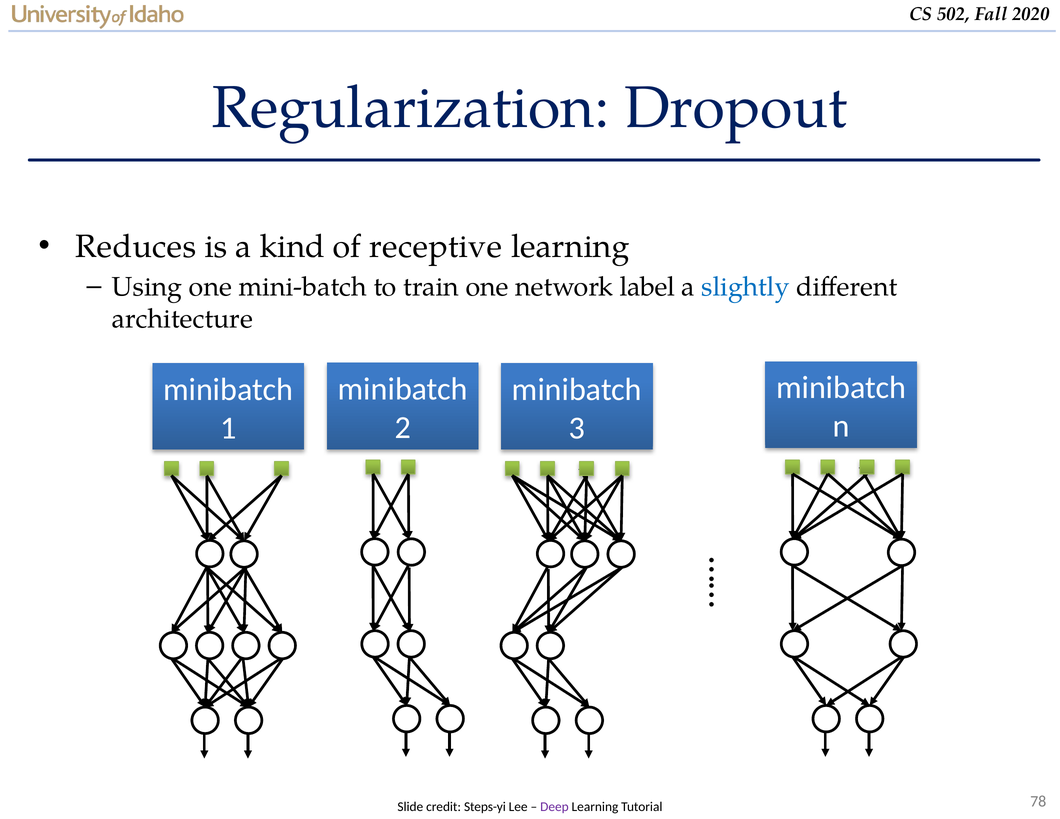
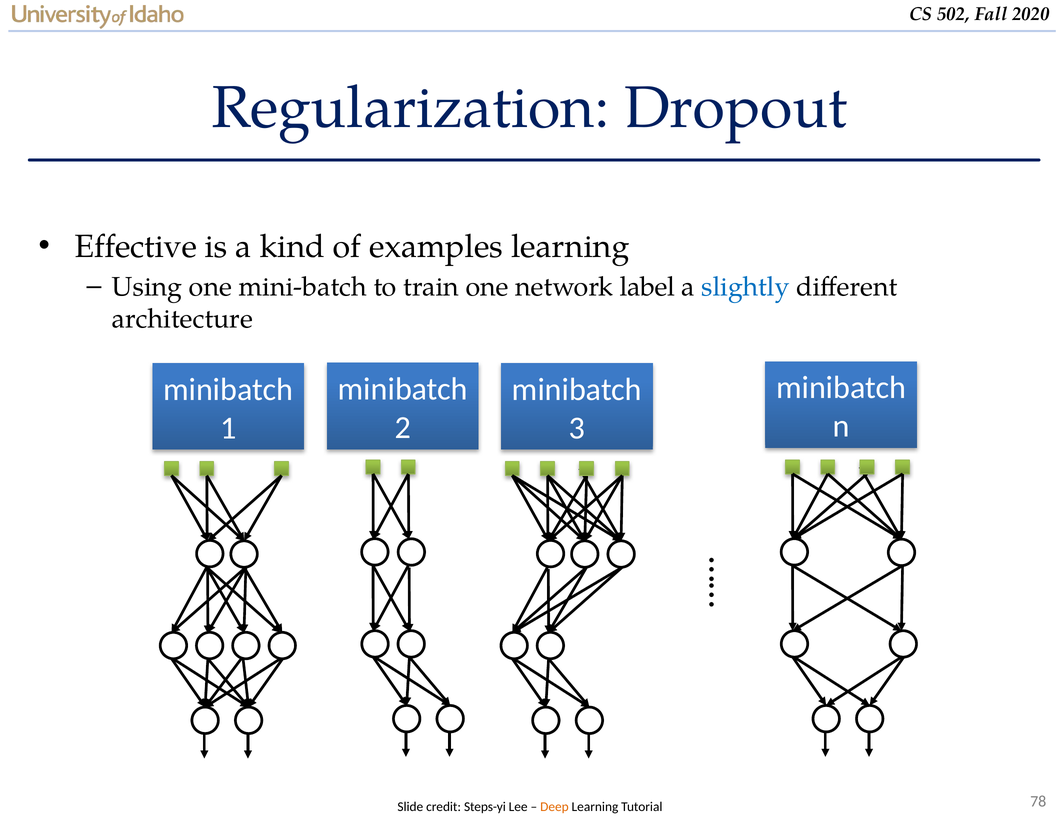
Reduces: Reduces -> Effective (136, 247)
receptive: receptive -> examples (436, 247)
Deep colour: purple -> orange (554, 807)
